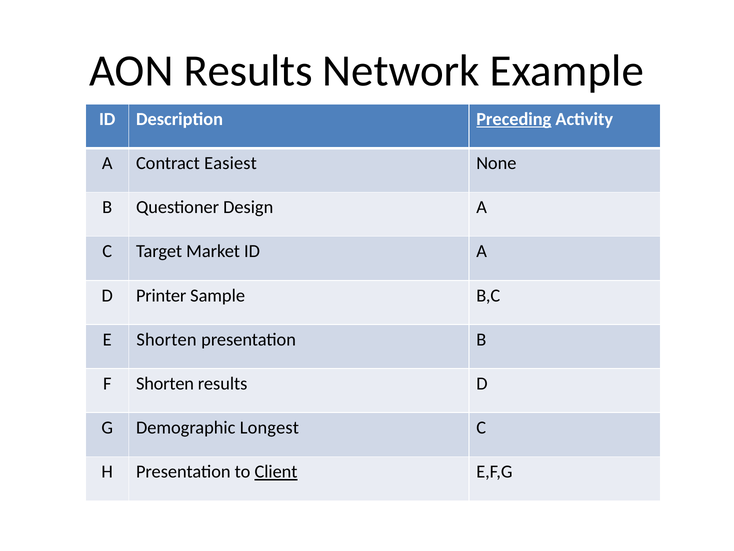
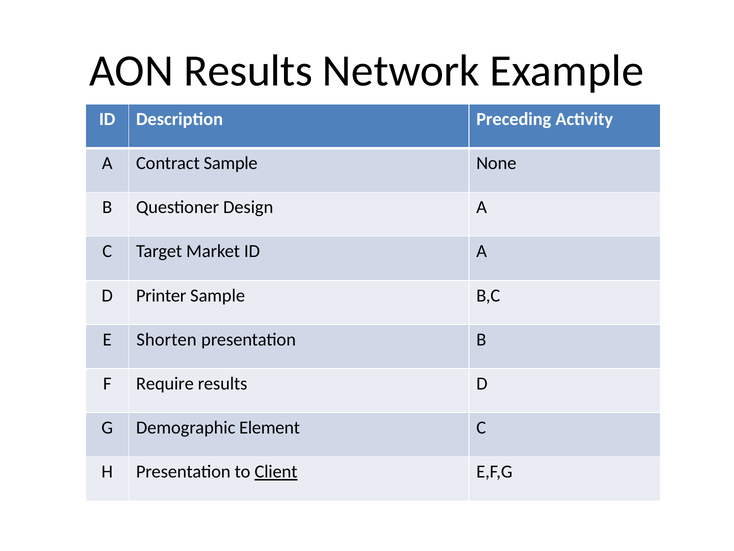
Preceding underline: present -> none (514, 119)
Contract Easiest: Easiest -> Sample (231, 163)
F Shorten: Shorten -> Require (165, 383)
Longest: Longest -> Element (270, 427)
